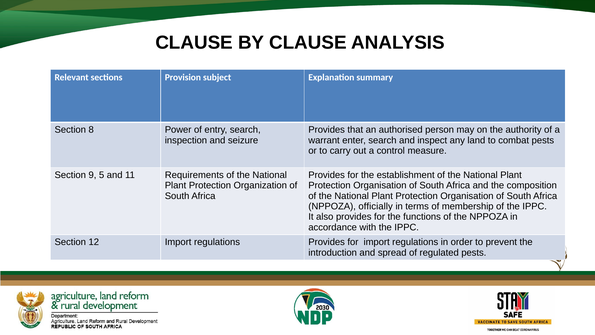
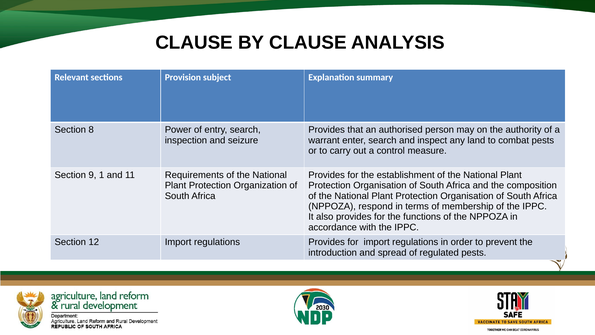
5: 5 -> 1 (102, 175)
officially: officially -> respond (376, 206)
